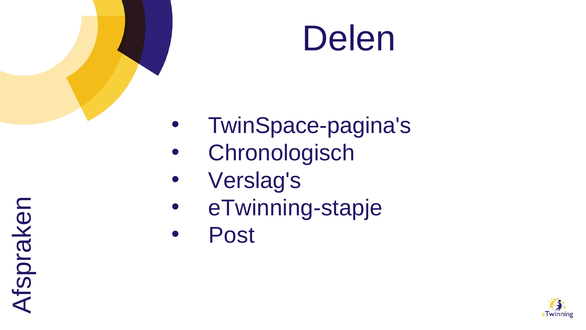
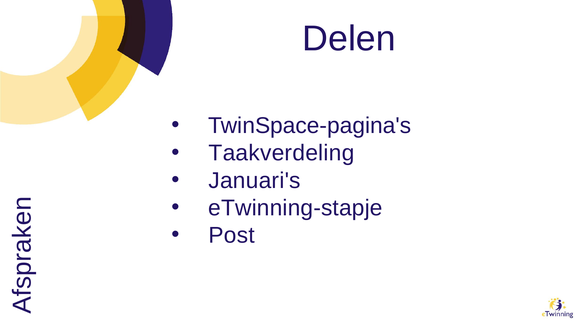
Chronologisch: Chronologisch -> Taakverdeling (281, 153)
Verslag's: Verslag's -> Januari's (255, 180)
